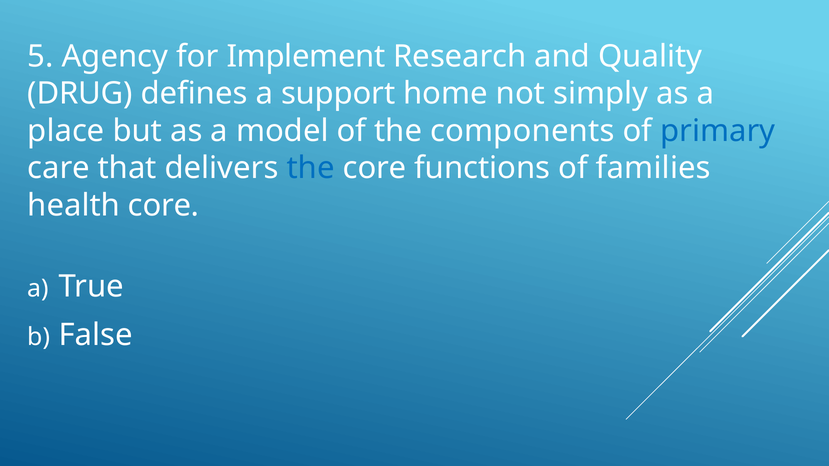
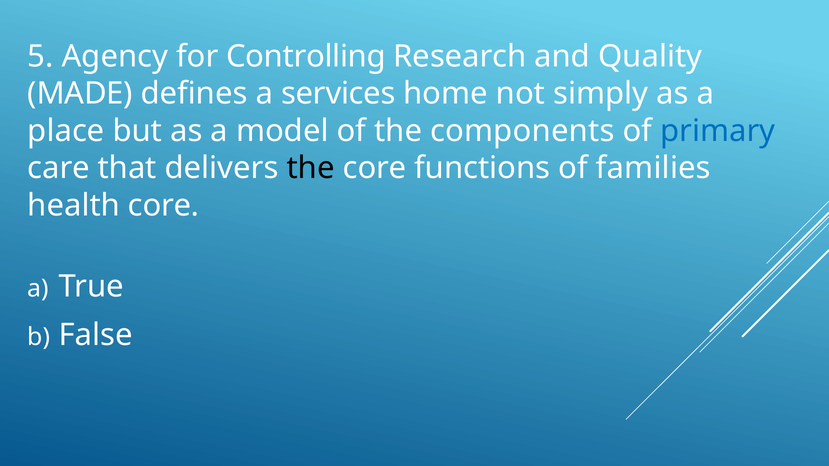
Implement: Implement -> Controlling (306, 56)
DRUG: DRUG -> MADE (80, 94)
support: support -> services (338, 94)
the colour: blue -> black (311, 168)
